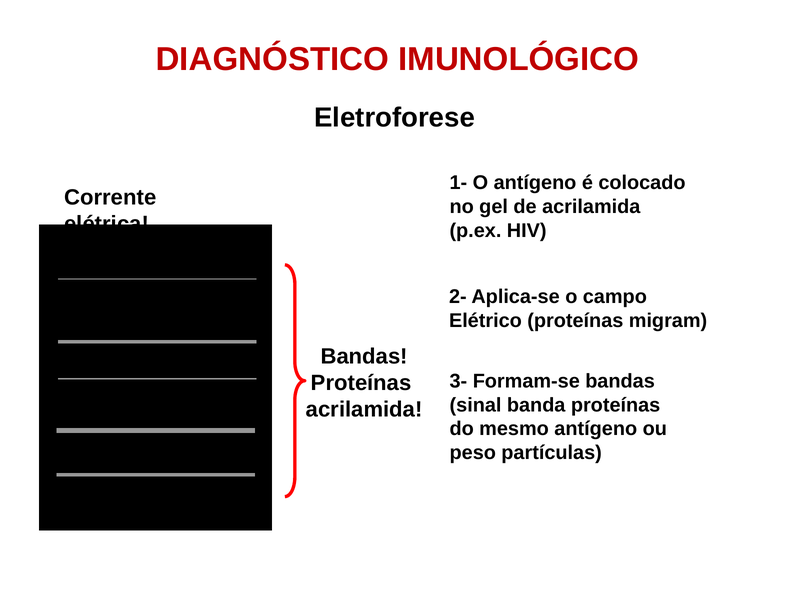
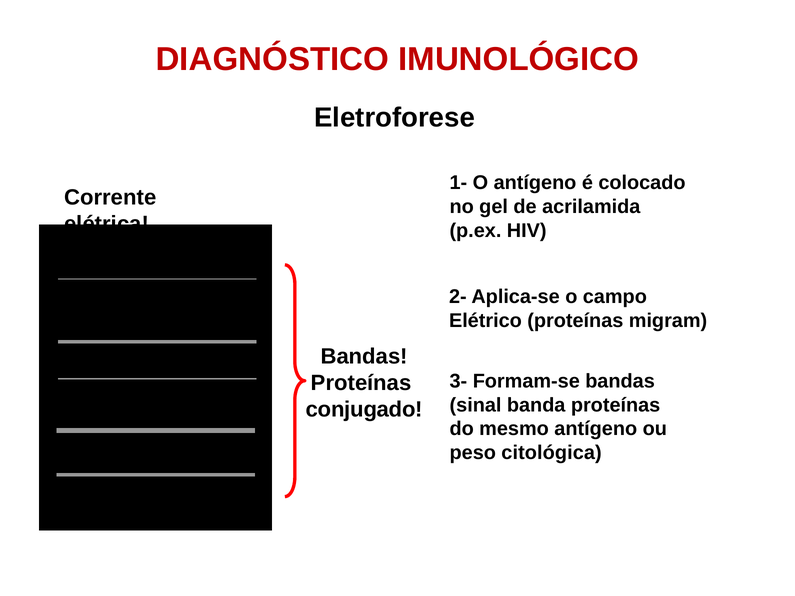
acrilamida: acrilamida -> conjugado (364, 410)
partículas: partículas -> citológica (552, 453)
